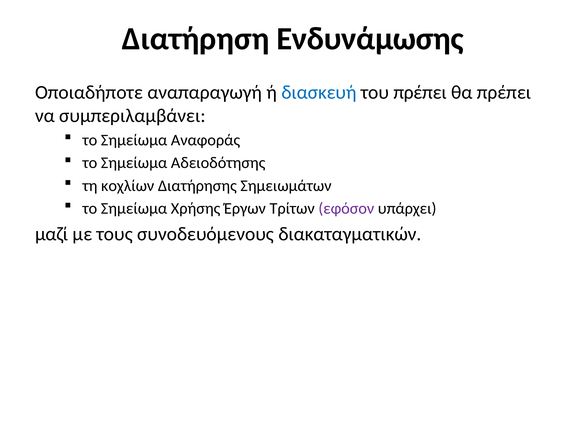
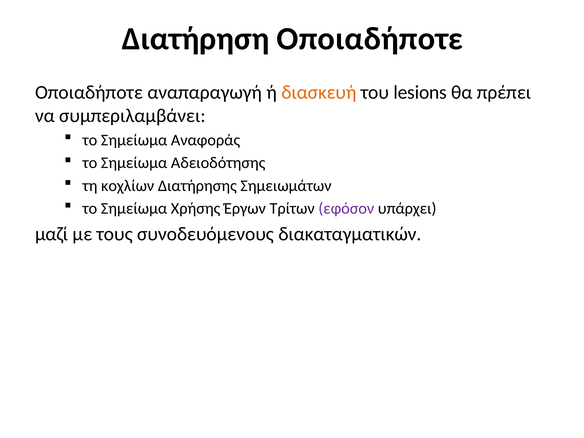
Διατήρηση Ενδυνάμωσης: Ενδυνάμωσης -> Οποιαδήποτε (370, 39)
διασκευή colour: blue -> orange (319, 92)
του πρέπει: πρέπει -> lesions (420, 92)
